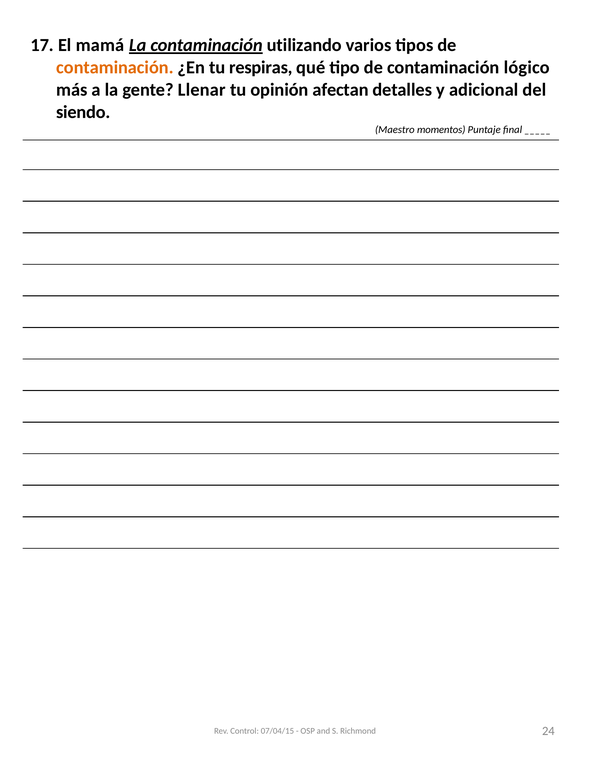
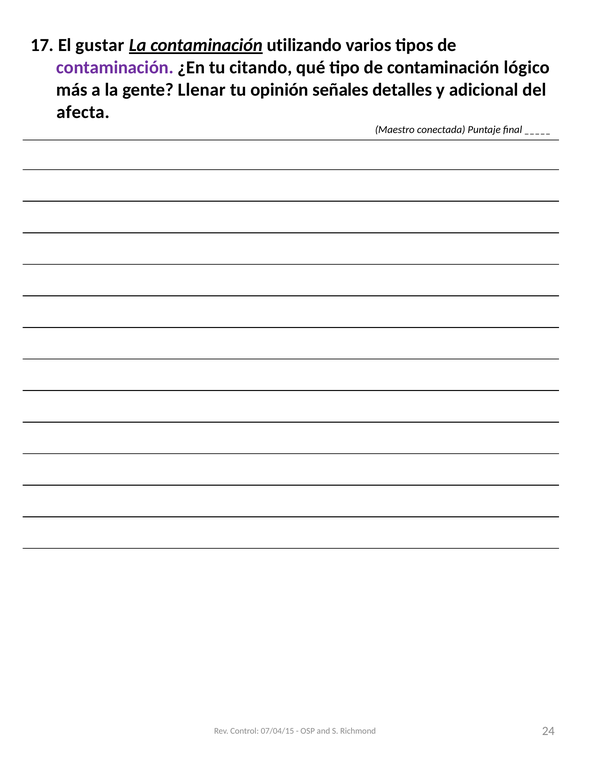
mamá: mamá -> gustar (100, 45)
contaminación colour: orange -> purple (115, 67)
respiras: respiras -> citando (261, 67)
afectan: afectan -> señales (341, 90)
siendo: siendo -> afecta (83, 112)
momentos: momentos -> conectada (441, 130)
